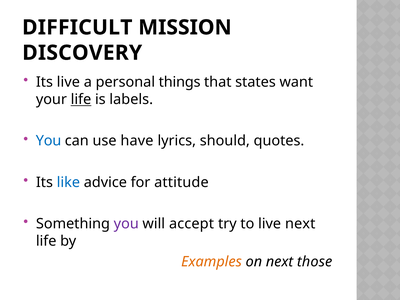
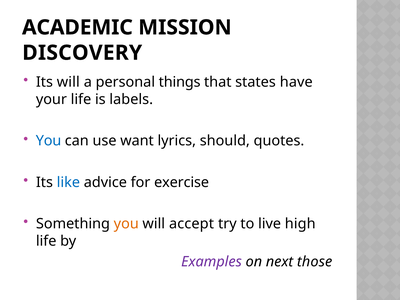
DIFFICULT: DIFFICULT -> ACADEMIC (77, 27)
Its live: live -> will (68, 82)
want: want -> have (296, 82)
life underline: present -> none (81, 99)
have: have -> want (137, 141)
attitude: attitude -> exercise (182, 182)
you colour: purple -> orange (126, 224)
live next: next -> high (300, 224)
Examples colour: orange -> purple (212, 262)
